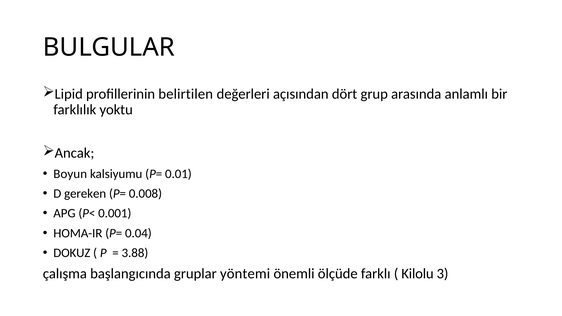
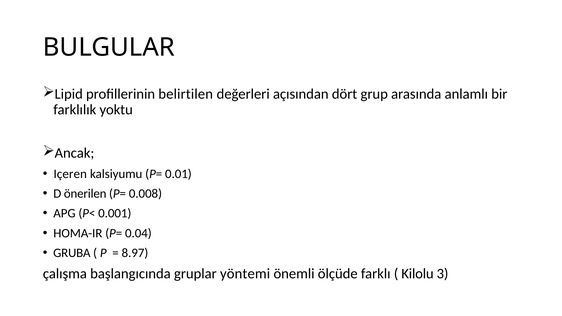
Boyun: Boyun -> Içeren (70, 174)
gereken: gereken -> önerilen (85, 194)
DOKUZ: DOKUZ -> GRUBA (72, 253)
3.88: 3.88 -> 8.97 (135, 253)
